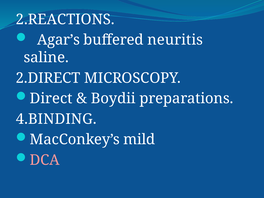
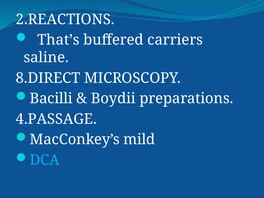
Agar’s: Agar’s -> That’s (58, 40)
neuritis: neuritis -> carriers (175, 40)
2.DIRECT: 2.DIRECT -> 8.DIRECT (48, 78)
Direct: Direct -> Bacilli (51, 99)
4.BINDING: 4.BINDING -> 4.PASSAGE (56, 119)
DCA colour: pink -> light blue (45, 160)
